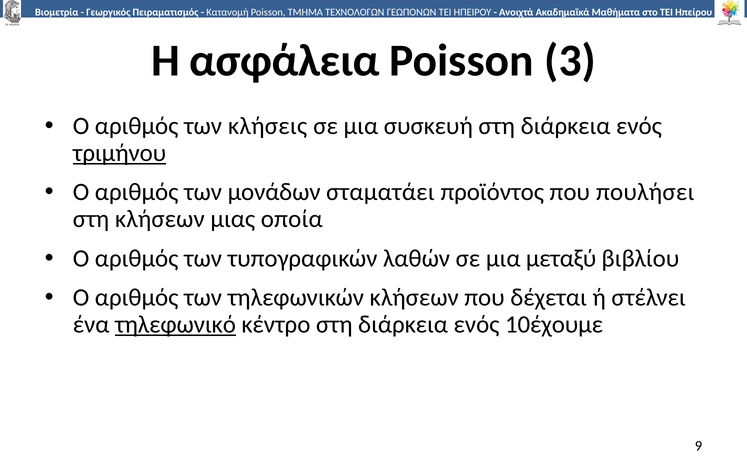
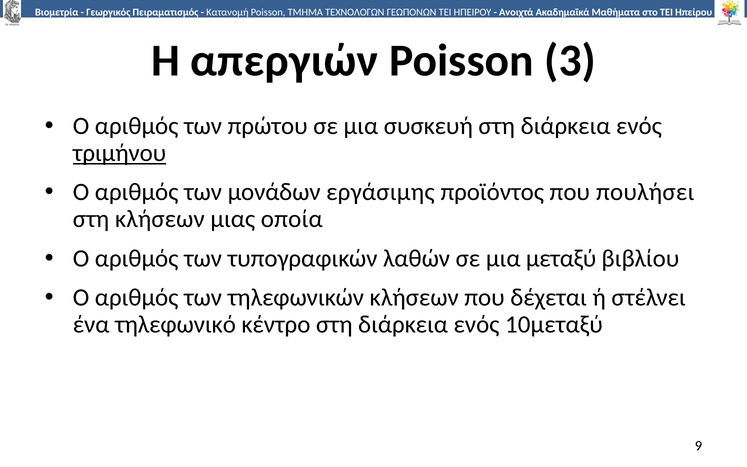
ασφάλεια: ασφάλεια -> απεργιών (284, 61)
κλήσεις: κλήσεις -> πρώτου (268, 126)
σταματάει: σταματάει -> εργάσιμης (380, 192)
τηλεφωνικό underline: present -> none (175, 325)
10έχουμε: 10έχουμε -> 10μεταξύ (554, 325)
